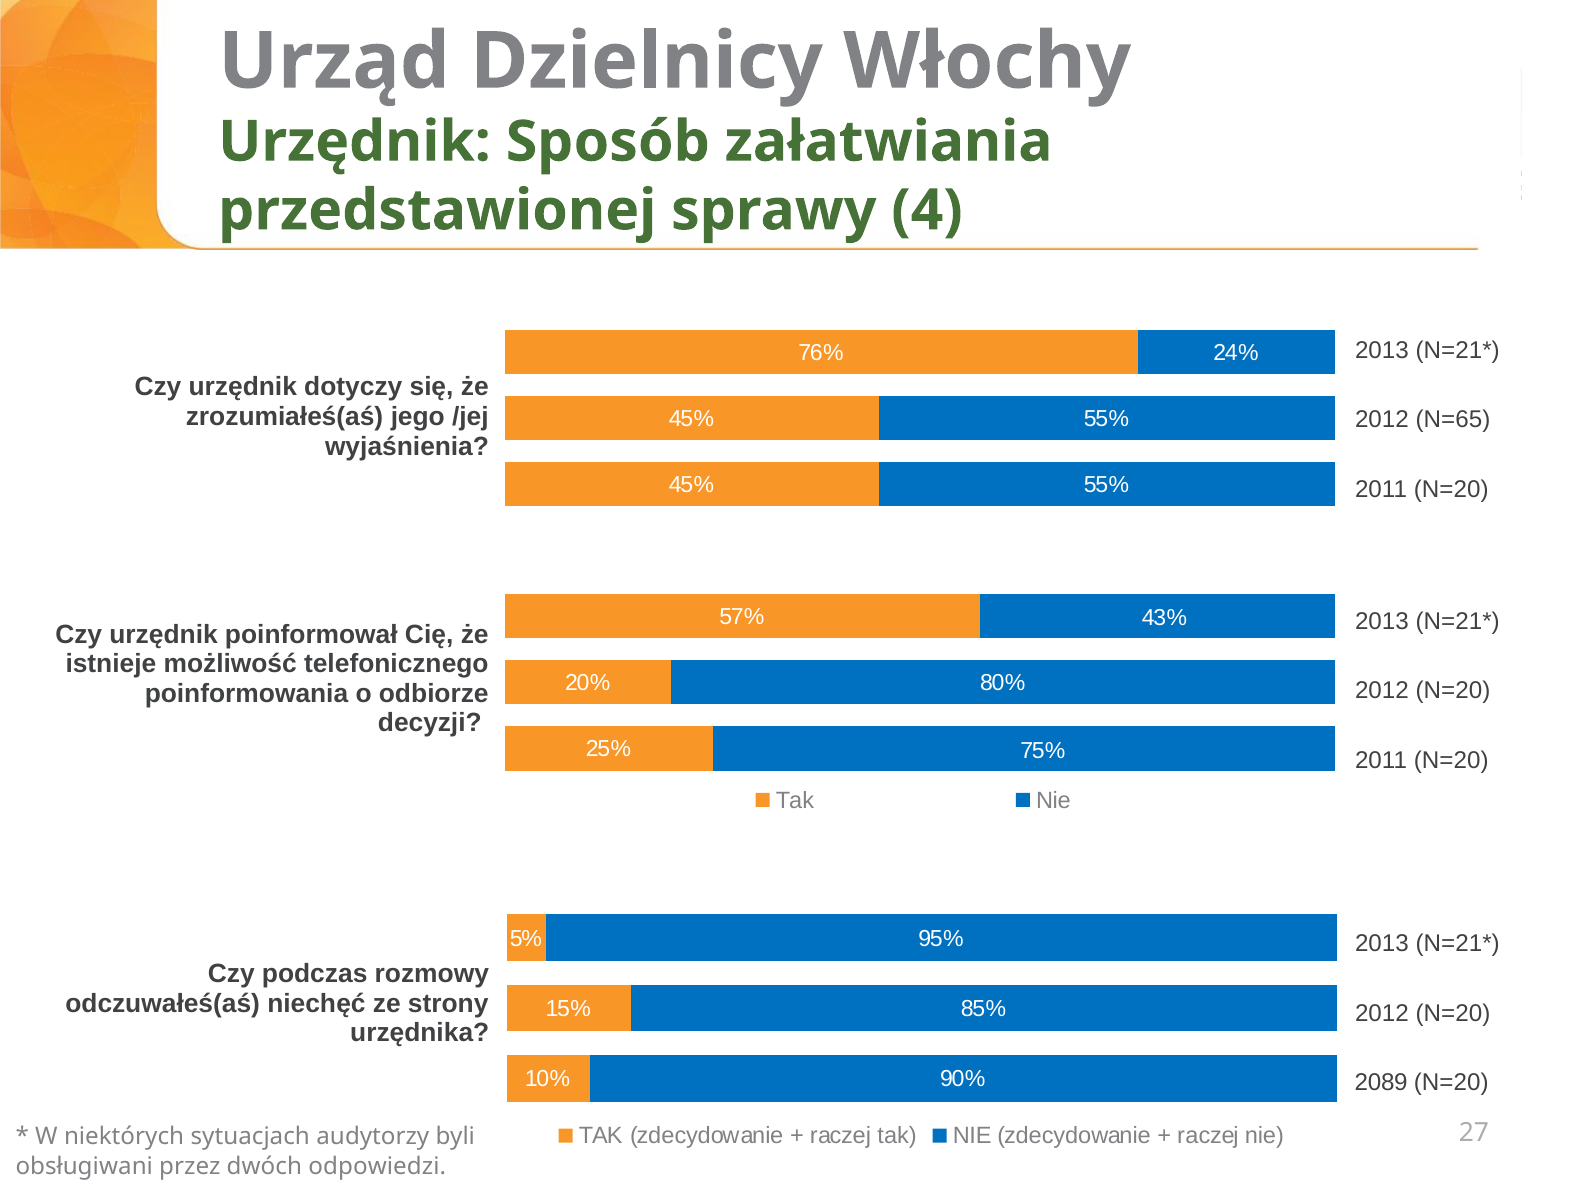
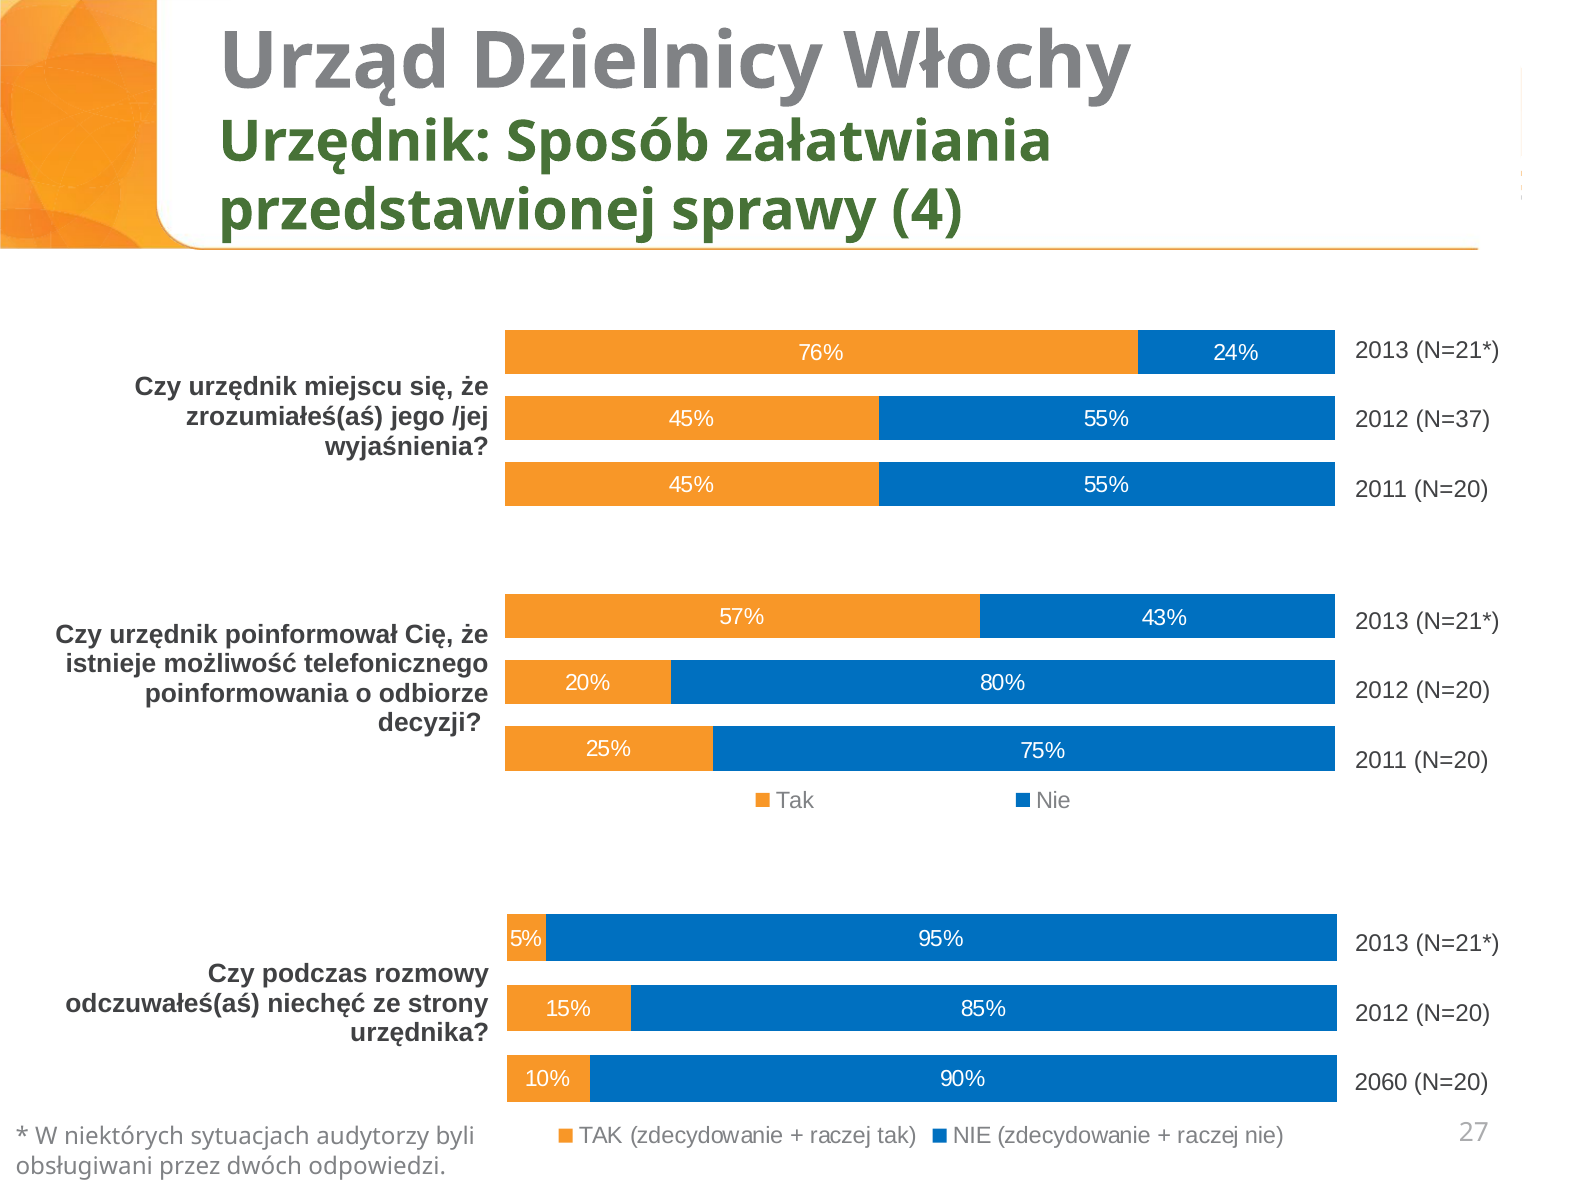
dotyczy: dotyczy -> miejscu (353, 387)
N=65: N=65 -> N=37 (1453, 420)
2089: 2089 -> 2060 (1381, 1083)
